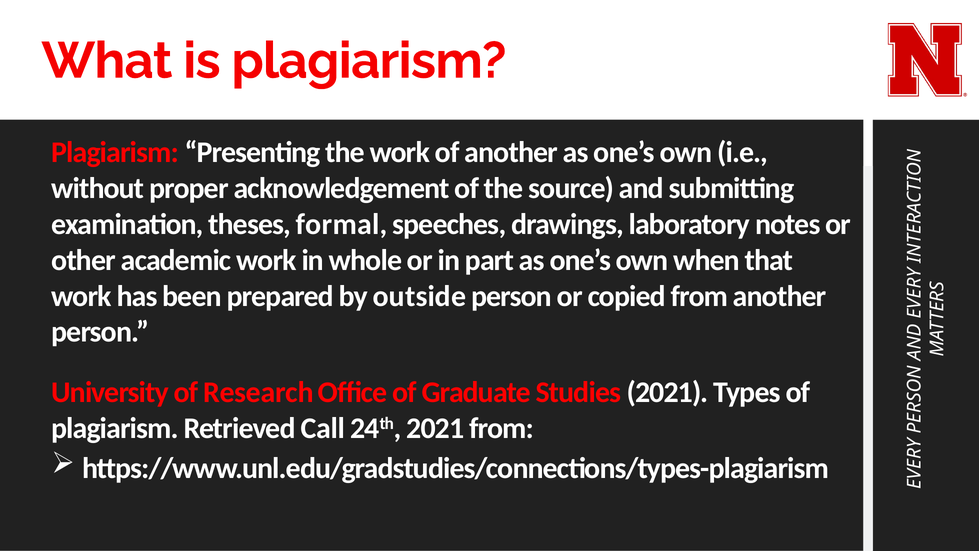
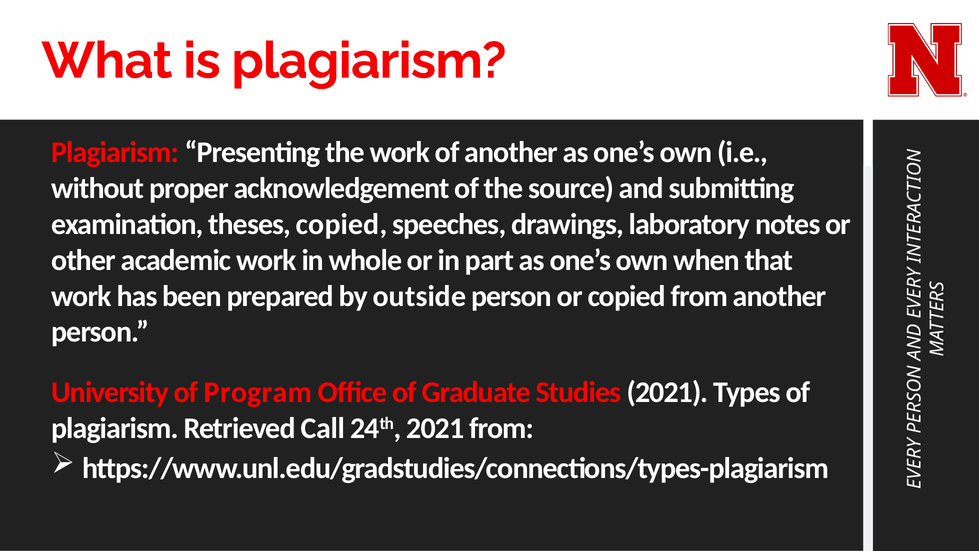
theses formal: formal -> copied (342, 224)
Research: Research -> Program (258, 392)
